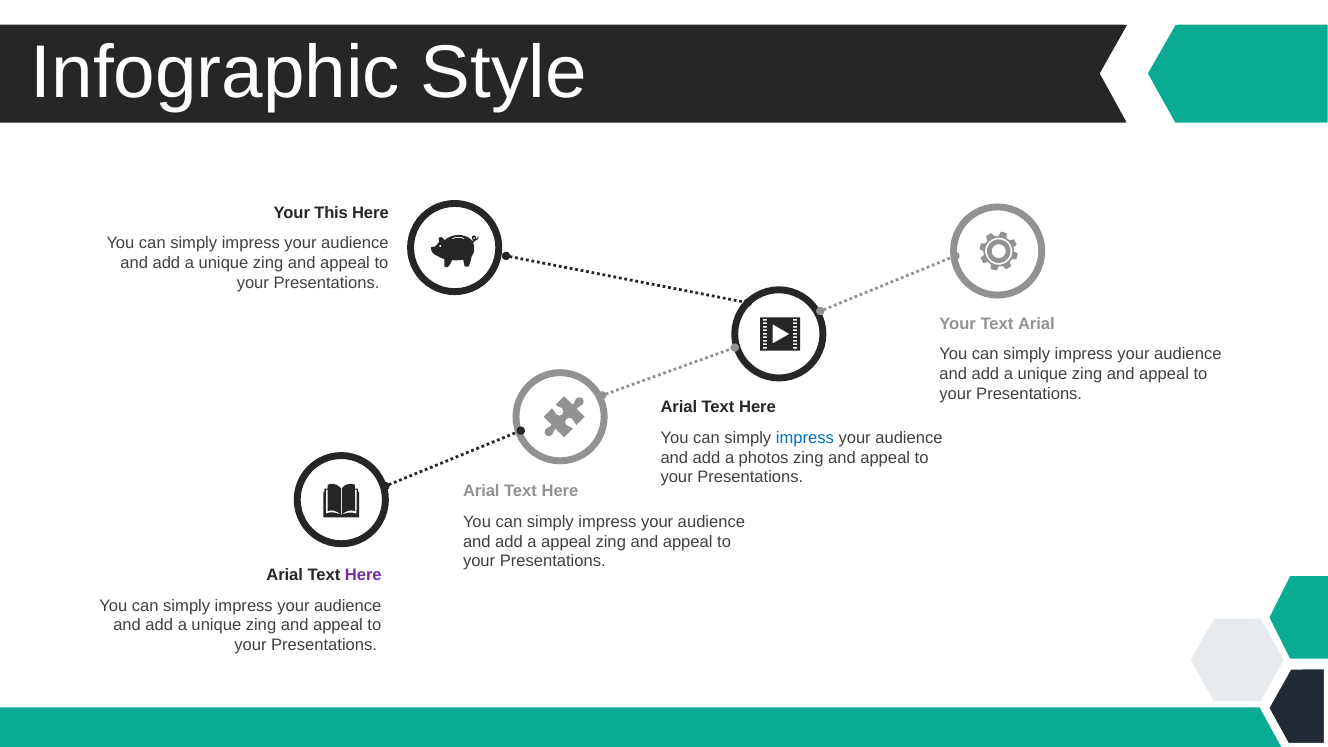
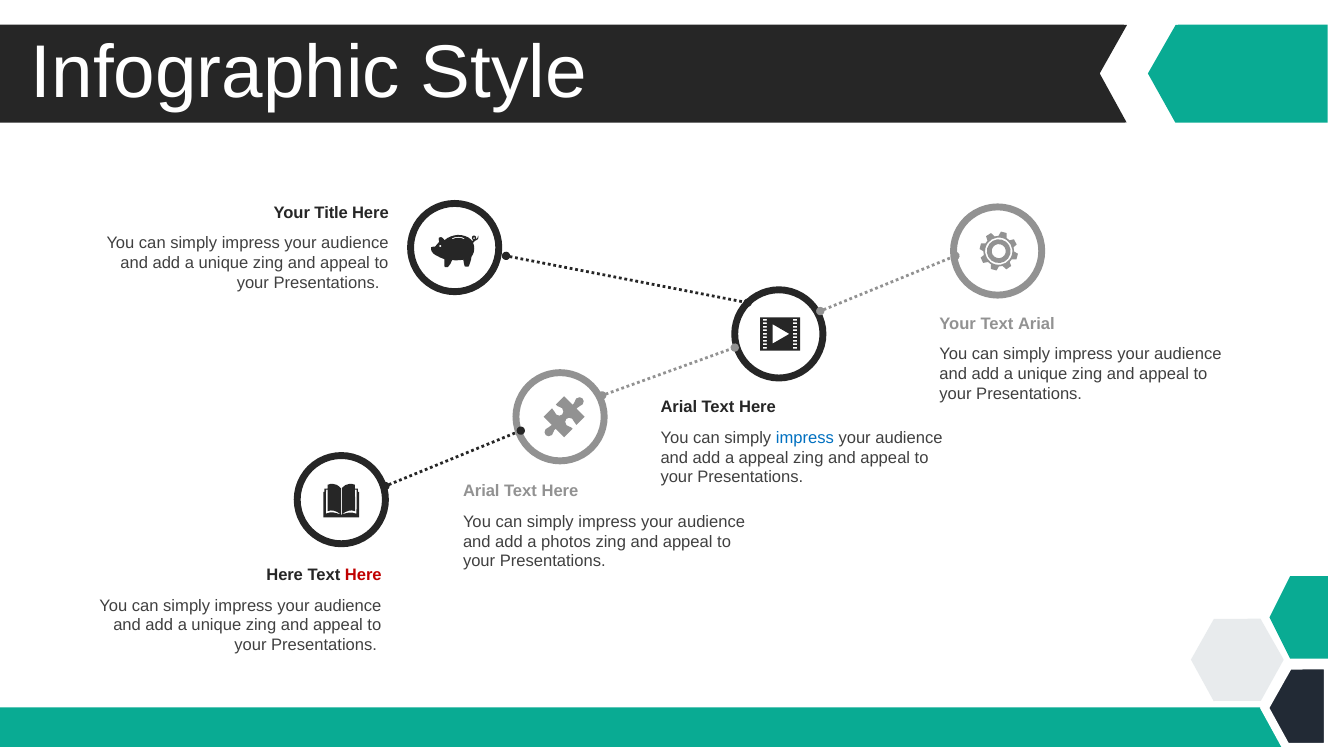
This: This -> Title (331, 213)
a photos: photos -> appeal (764, 458)
a appeal: appeal -> photos (566, 542)
Arial: Arial -> Here (285, 575)
Here colour: purple -> red (363, 575)
